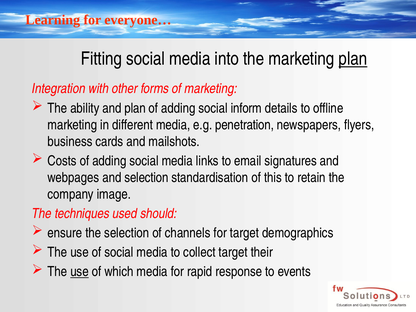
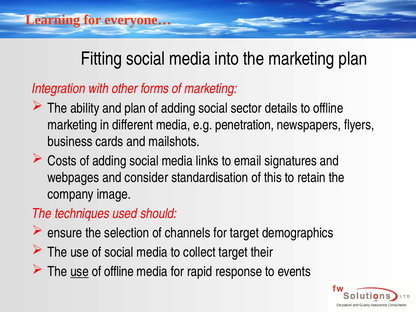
plan underline: present -> none (353, 59)
inform: inform -> sector (246, 108)
and selection: selection -> consider (146, 177)
of which: which -> offline (119, 272)
